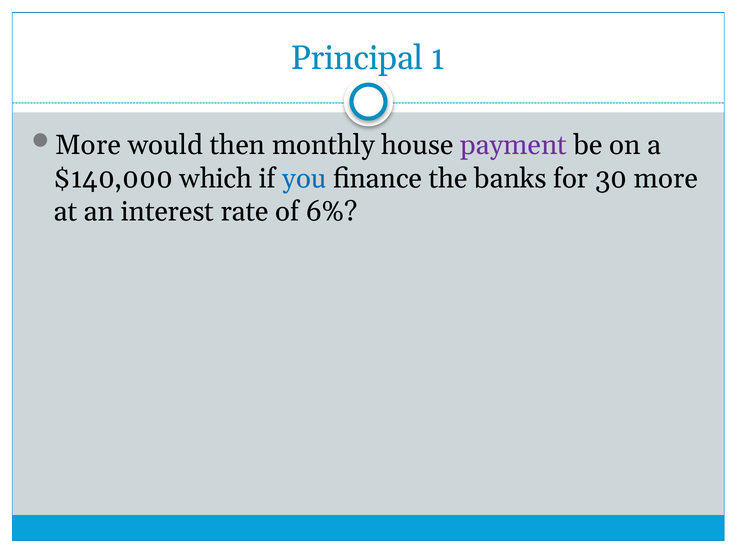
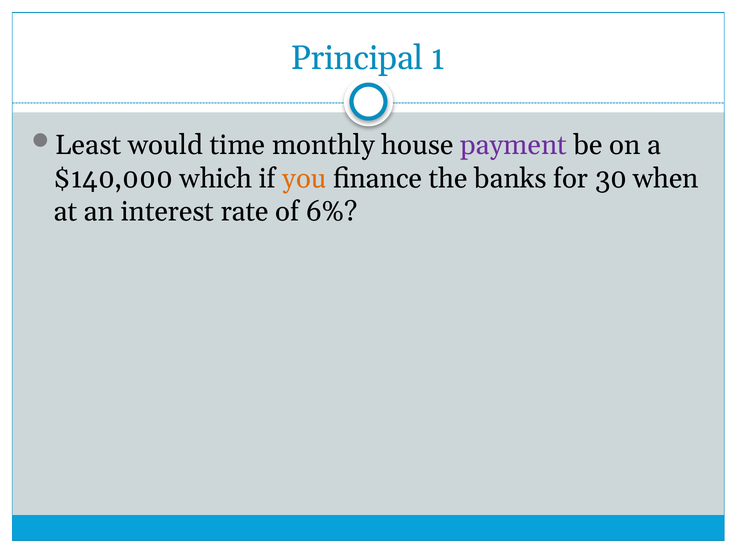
More: More -> Least (88, 145)
then: then -> time (238, 145)
you colour: blue -> orange (305, 178)
30 more: more -> when (666, 178)
